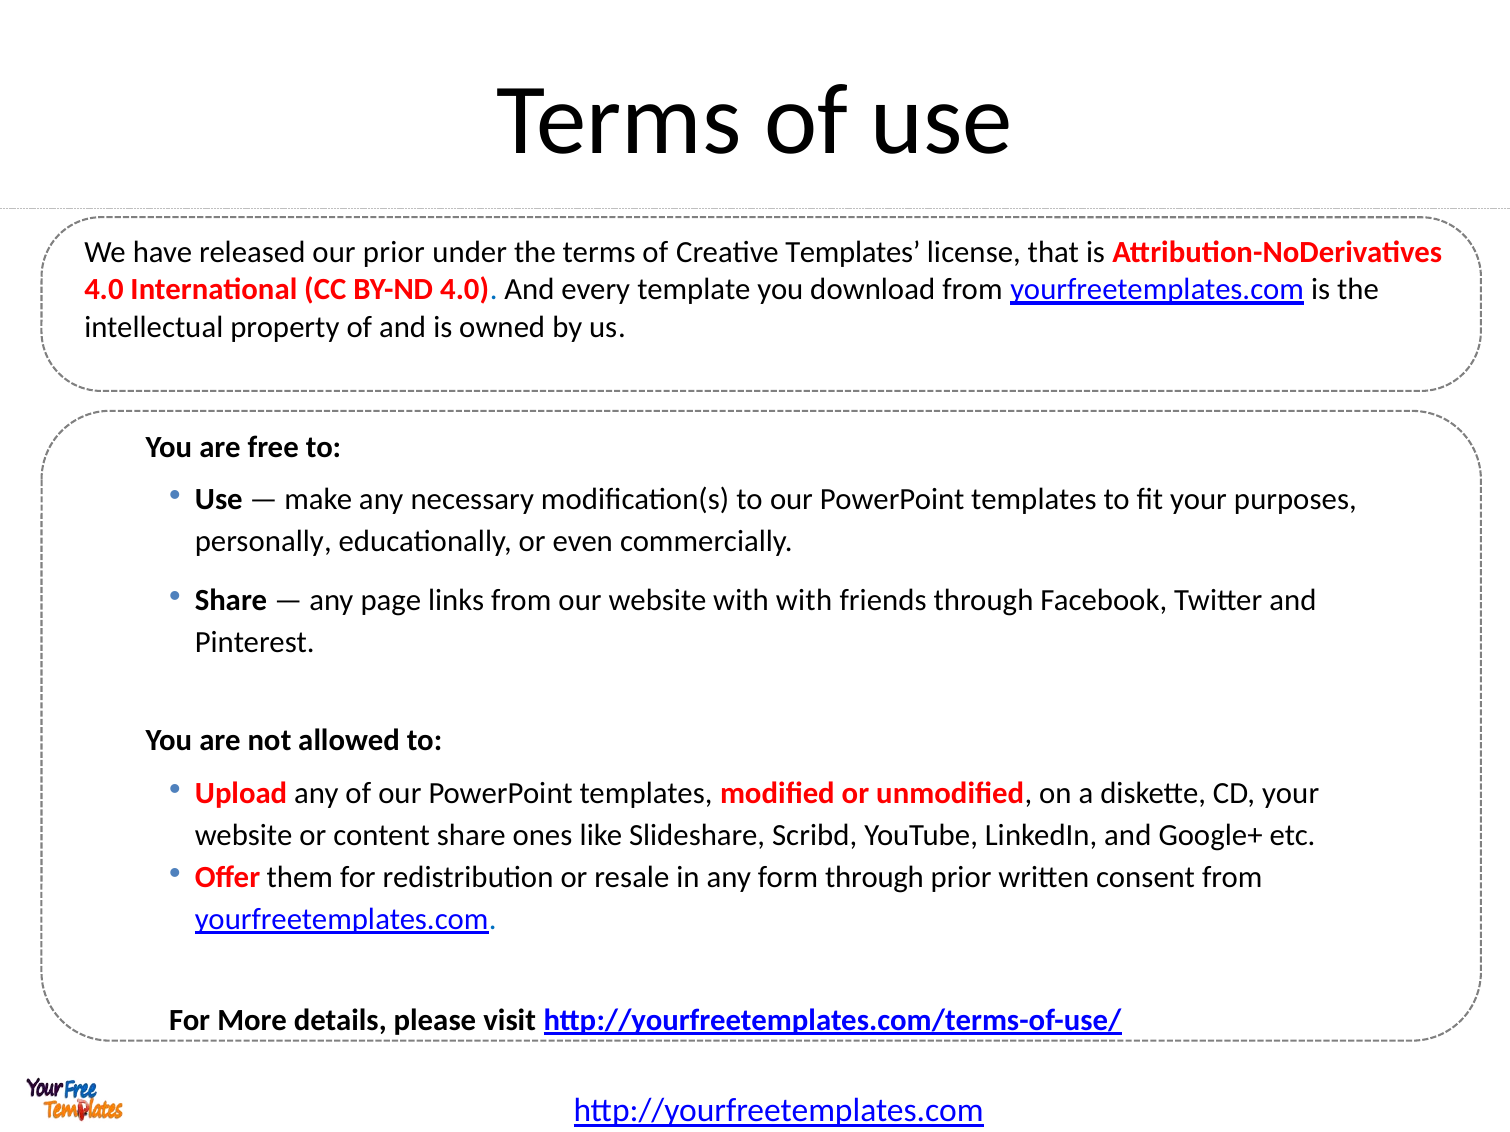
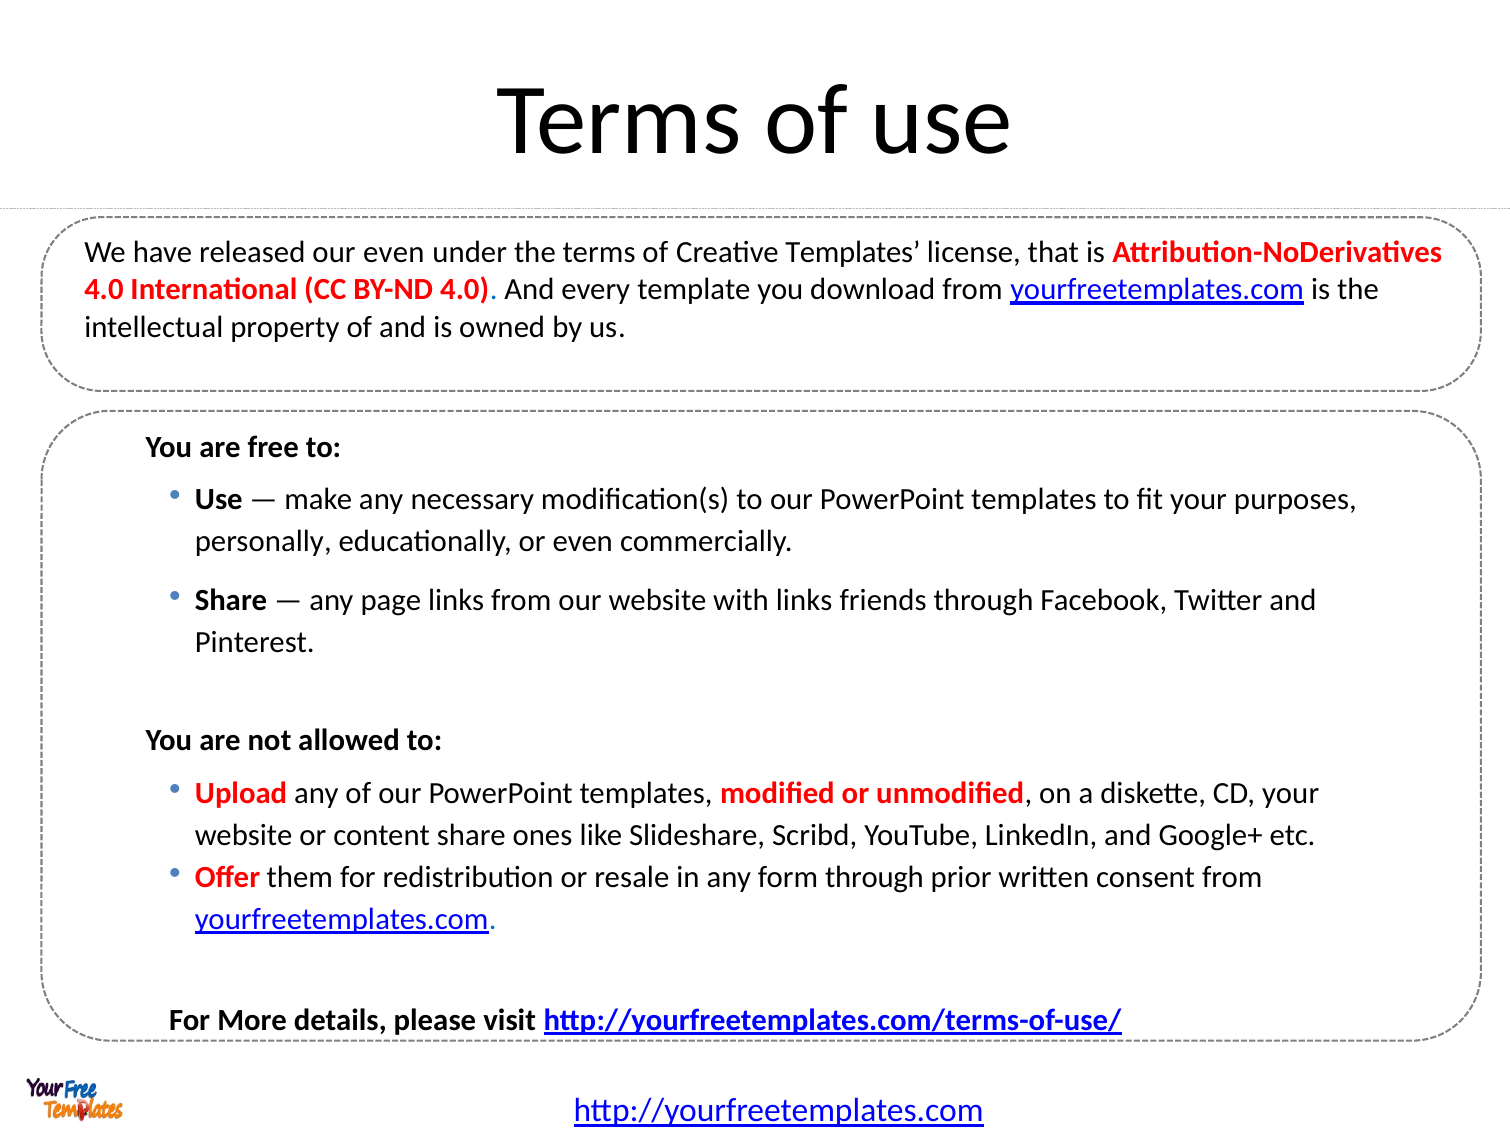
our prior: prior -> even (394, 253)
with with: with -> links (804, 600)
